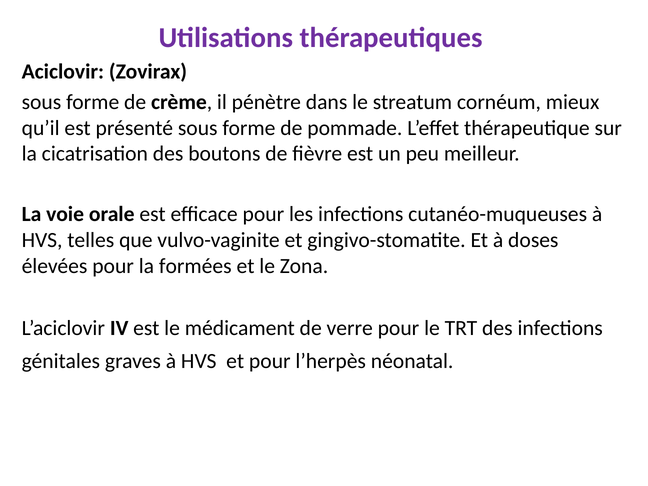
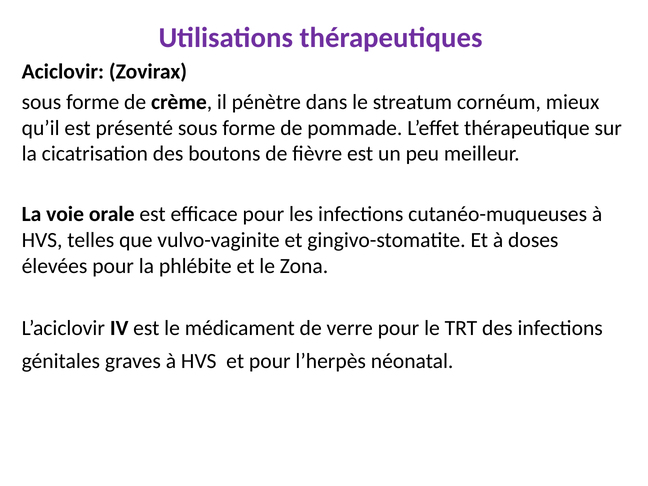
formées: formées -> phlébite (195, 266)
